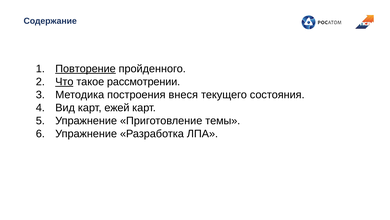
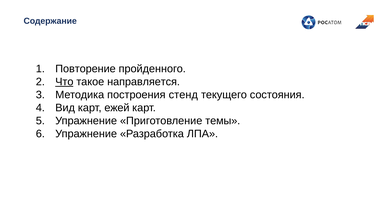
Повторение underline: present -> none (85, 69)
рассмотрении: рассмотрении -> направляется (144, 82)
внеся: внеся -> стенд (183, 95)
